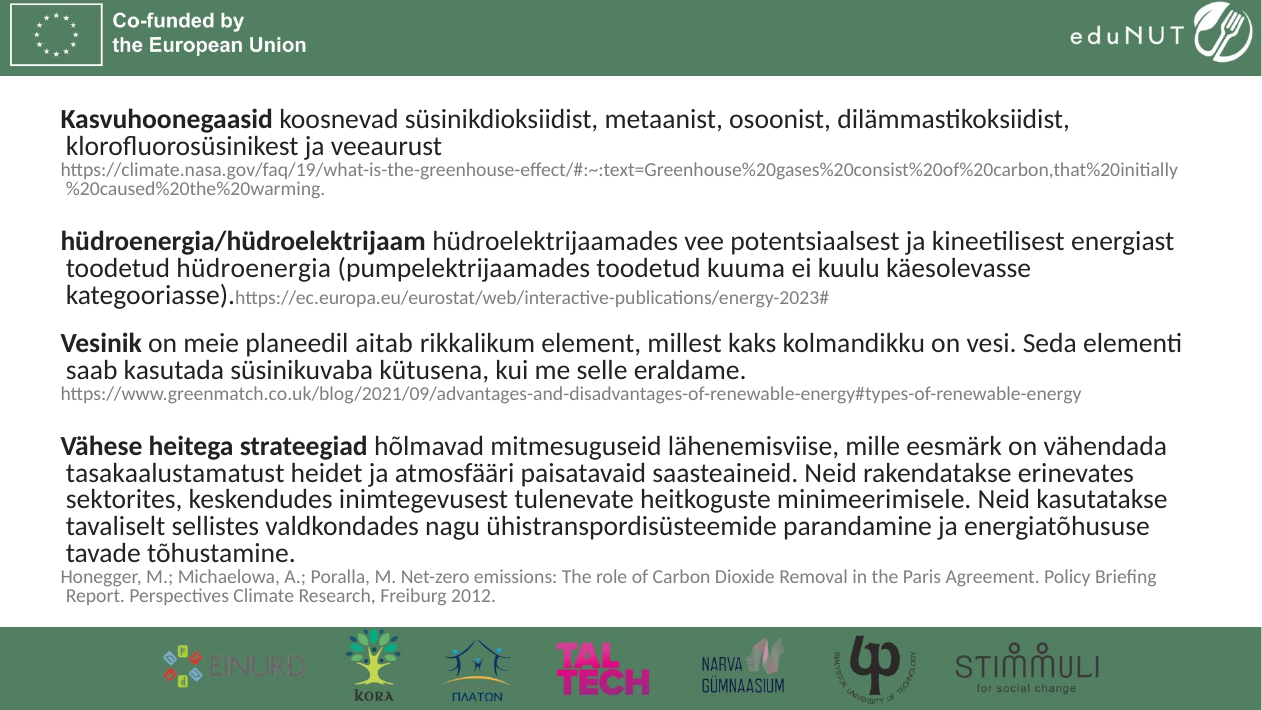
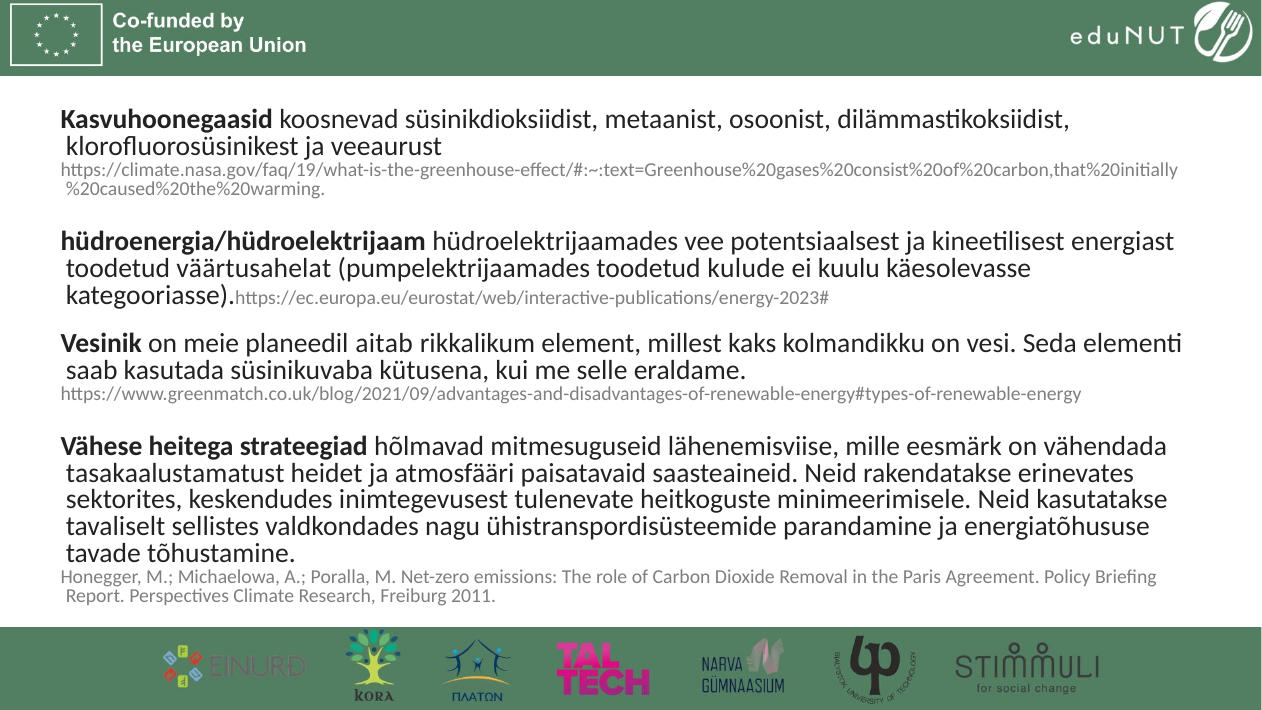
hüdroenergia: hüdroenergia -> väärtusahelat (254, 268)
kuuma: kuuma -> kulude (746, 268)
2012: 2012 -> 2011 (474, 596)
